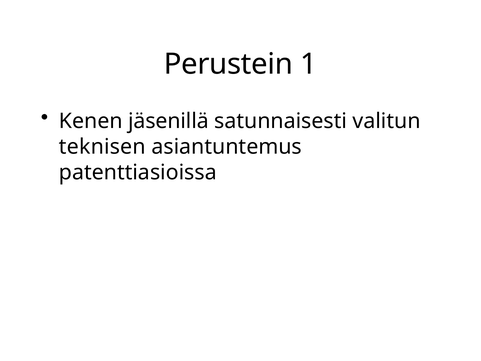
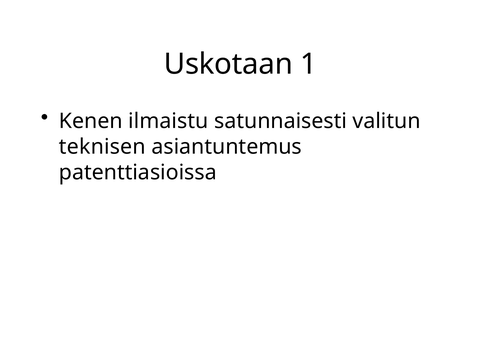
Perustein: Perustein -> Uskotaan (228, 64)
jäsenillä: jäsenillä -> ilmaistu (168, 121)
